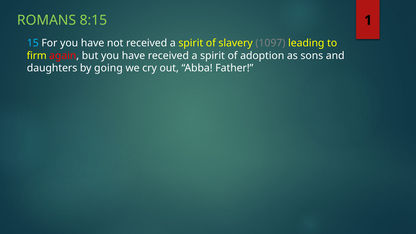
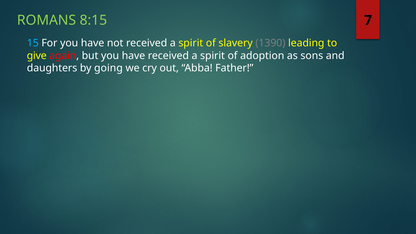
1: 1 -> 7 (368, 20)
1097: 1097 -> 1390 (270, 43)
firm: firm -> give (37, 56)
